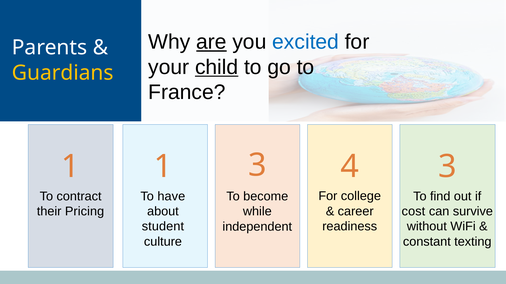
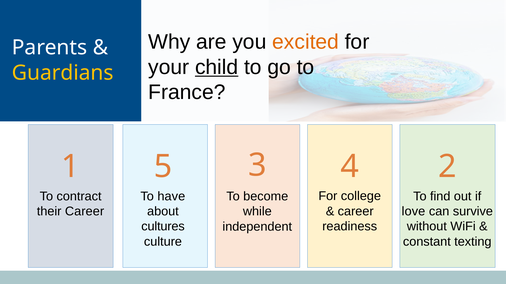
are underline: present -> none (211, 42)
excited colour: blue -> orange (306, 42)
1 1: 1 -> 5 (163, 167)
4 3: 3 -> 2 (448, 167)
cost: cost -> love (413, 212)
their Pricing: Pricing -> Career (85, 212)
student: student -> cultures (163, 227)
